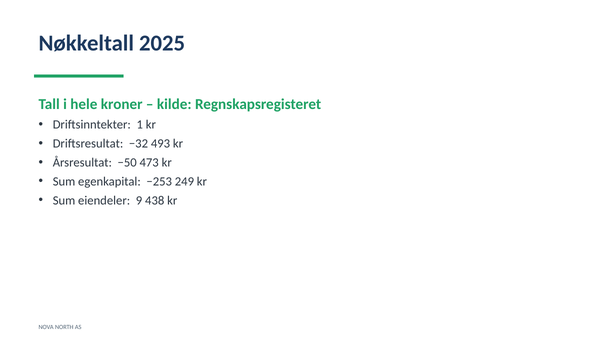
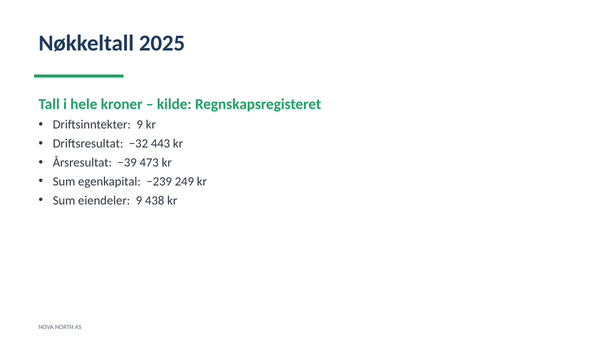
Driftsinntekter 1: 1 -> 9 (140, 125)
493: 493 -> 443 (160, 144)
−50: −50 -> −39 (127, 163)
−253: −253 -> −239 (159, 181)
